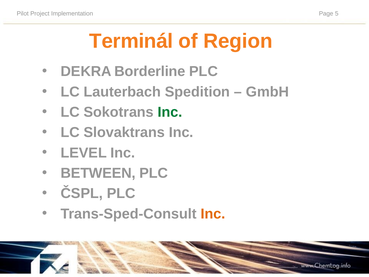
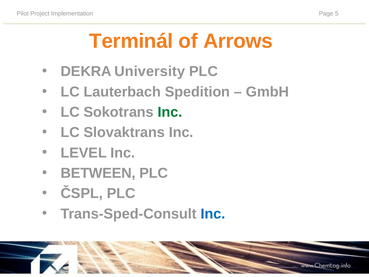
Region: Region -> Arrows (238, 41)
Borderline: Borderline -> University (150, 71)
Inc colour: orange -> blue (213, 214)
